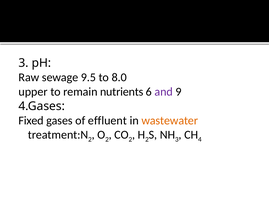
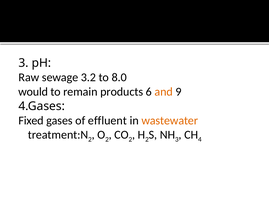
9.5: 9.5 -> 3.2 (88, 77)
upper: upper -> would (33, 92)
nutrients: nutrients -> products (122, 92)
and colour: purple -> orange (164, 92)
